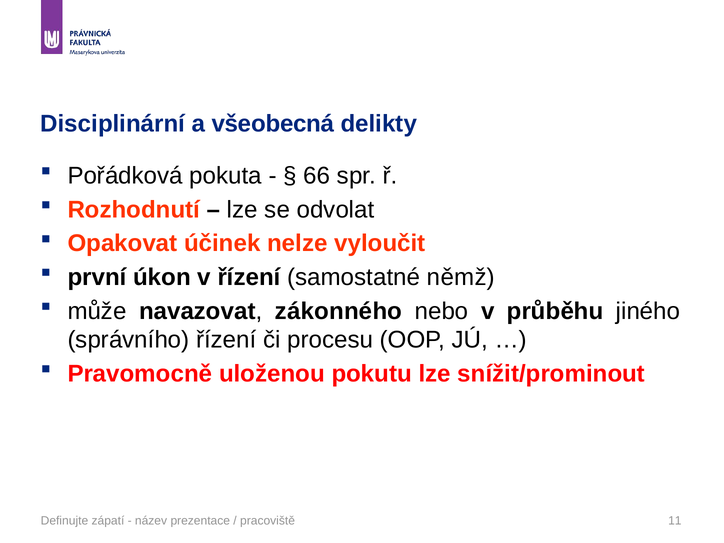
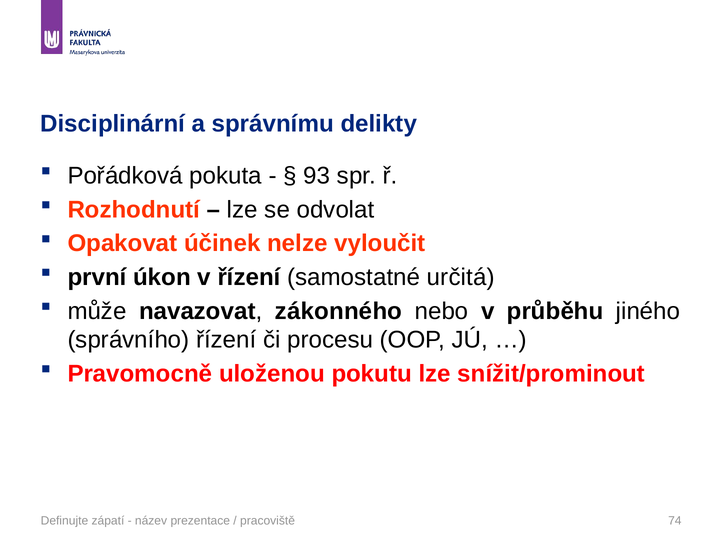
všeobecná: všeobecná -> správnímu (273, 124)
66: 66 -> 93 (317, 176)
němž: němž -> určitá (461, 277)
11: 11 -> 74 (675, 521)
